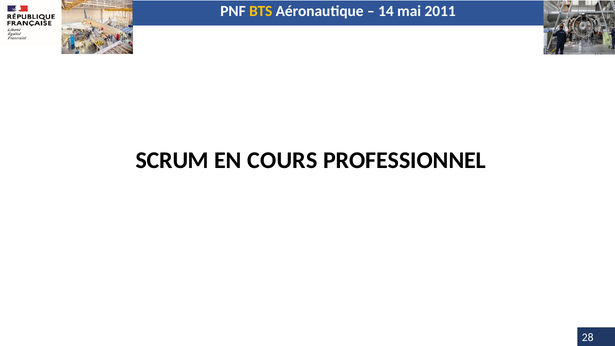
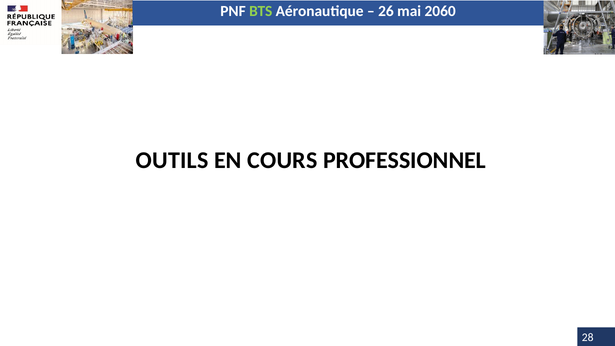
BTS colour: yellow -> light green (261, 11)
14: 14 -> 26 (386, 11)
2011: 2011 -> 2060 (440, 11)
SCRUM: SCRUM -> OUTILS (172, 160)
